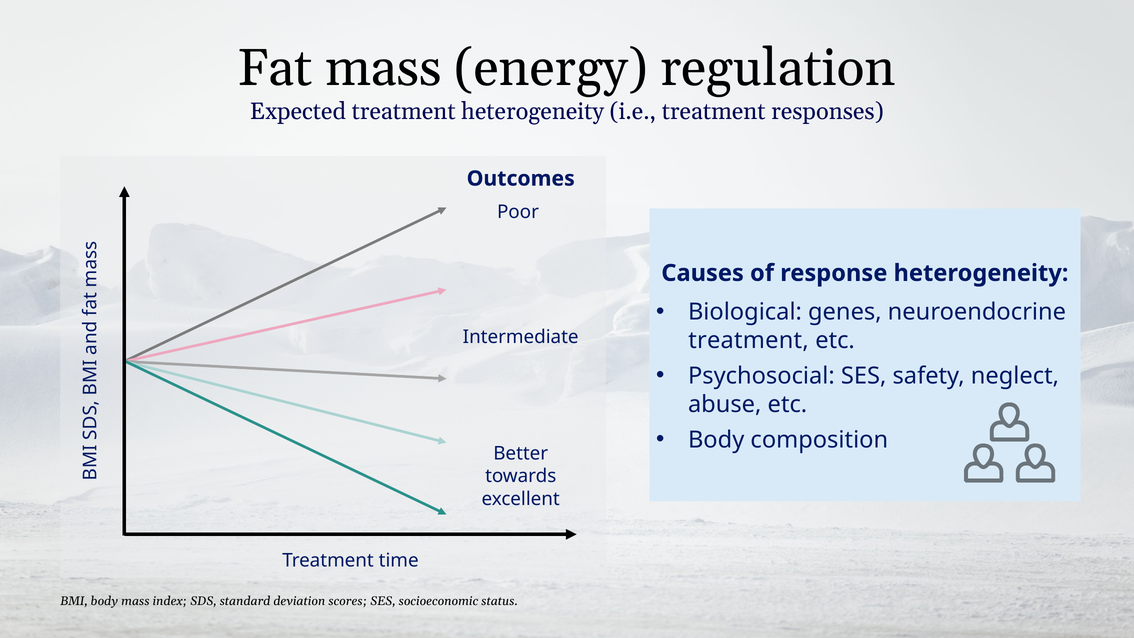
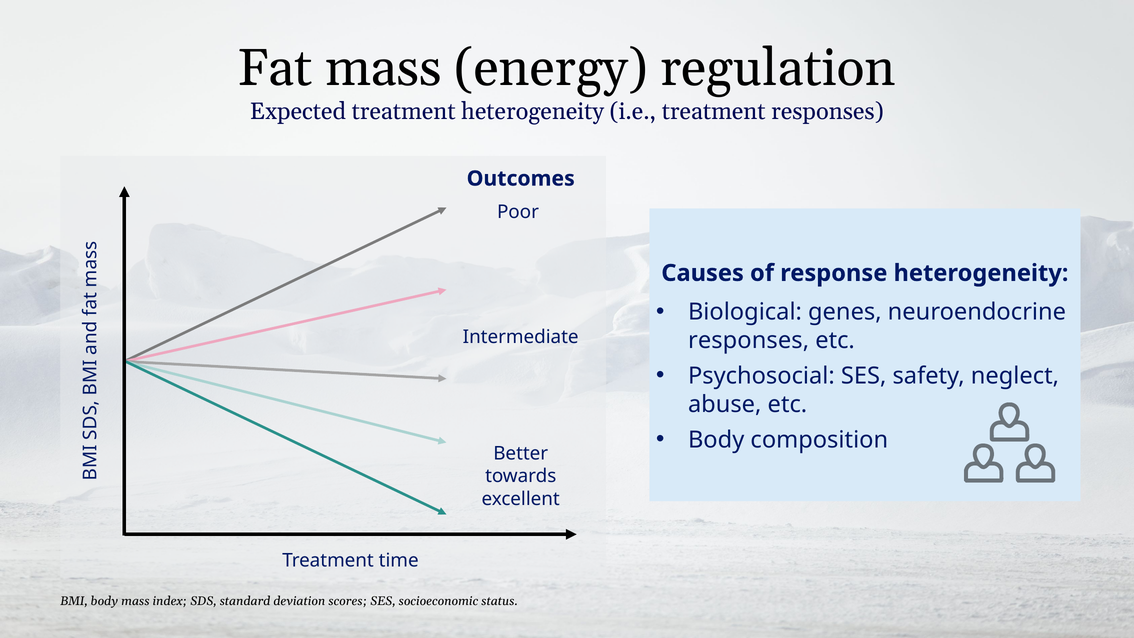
treatment: treatment -> responses (749, 340)
